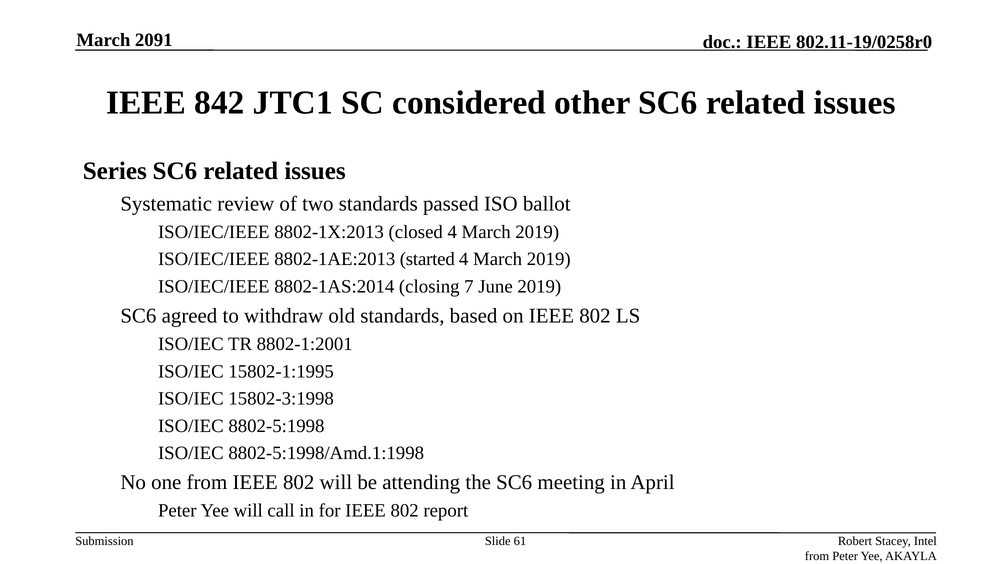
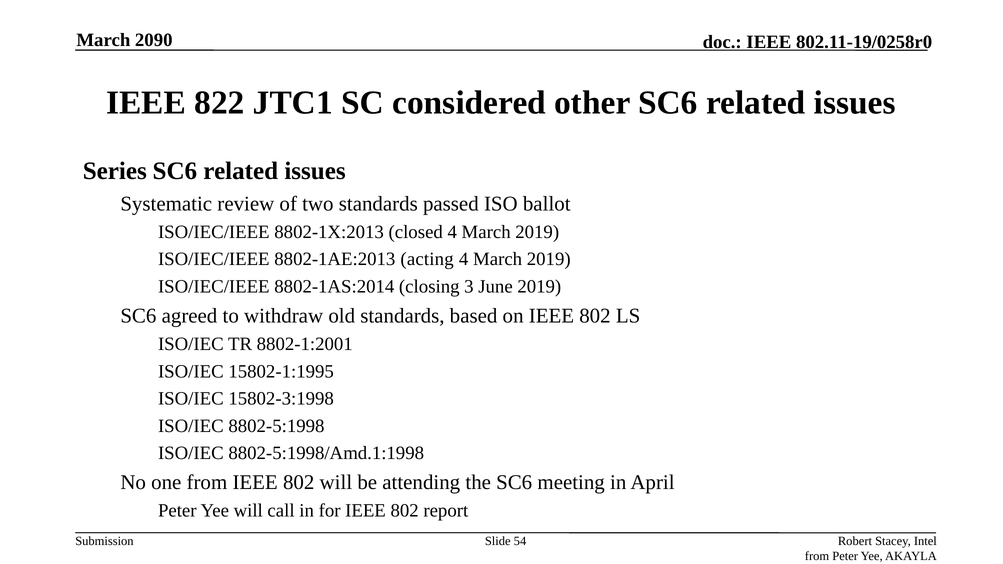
2091: 2091 -> 2090 (154, 40)
842: 842 -> 822 (219, 103)
started: started -> acting (427, 259)
7: 7 -> 3 (469, 287)
61: 61 -> 54 (520, 541)
